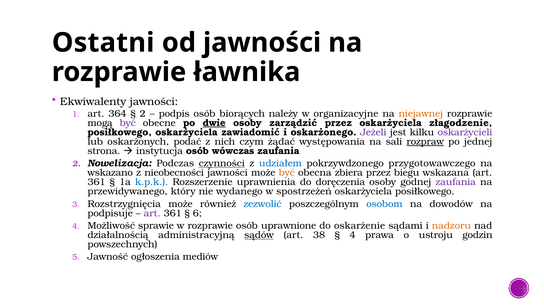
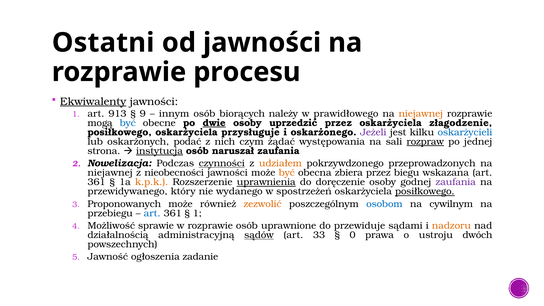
ławnika: ławnika -> procesu (247, 72)
Ekwiwalenty underline: none -> present (93, 102)
364: 364 -> 913 (117, 114)
2: 2 -> 9 (143, 114)
podpis: podpis -> innym (174, 114)
organizacyjne: organizacyjne -> prawidłowego (346, 114)
być colour: purple -> blue (128, 123)
zarządzić: zarządzić -> uprzedzić (293, 123)
zawiadomić: zawiadomić -> przysługuje (251, 132)
oskarżycieli colour: purple -> blue (465, 132)
instytucja underline: none -> present (159, 151)
wówczas: wówczas -> naruszał (233, 151)
udziałem colour: blue -> orange (280, 163)
przygotowawczego: przygotowawczego -> przeprowadzonych (432, 163)
wskazano: wskazano -> niejawnej (110, 173)
k.p.k colour: blue -> orange (152, 182)
uprawnienia underline: none -> present (266, 182)
doręczenia: doręczenia -> doręczenie (340, 182)
posiłkowego underline: none -> present (425, 191)
Rozstrzygnięcia: Rozstrzygnięcia -> Proponowanych (124, 204)
zezwolić colour: blue -> orange (263, 204)
dowodów: dowodów -> cywilnym (451, 204)
podpisuje: podpisuje -> przebiegu (110, 213)
art colour: purple -> blue (152, 213)
6: 6 -> 1 (197, 213)
oskarżenie: oskarżenie -> przewiduje (360, 226)
38: 38 -> 33 (319, 235)
4: 4 -> 0 (353, 235)
godzin: godzin -> dwóch (477, 235)
mediów: mediów -> zadanie (200, 257)
